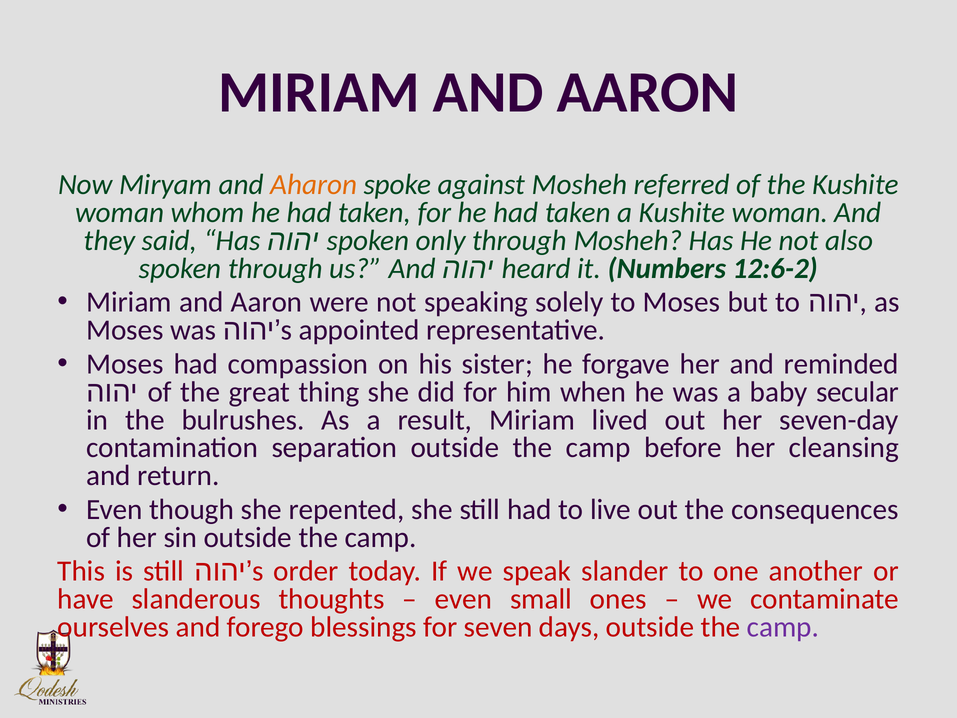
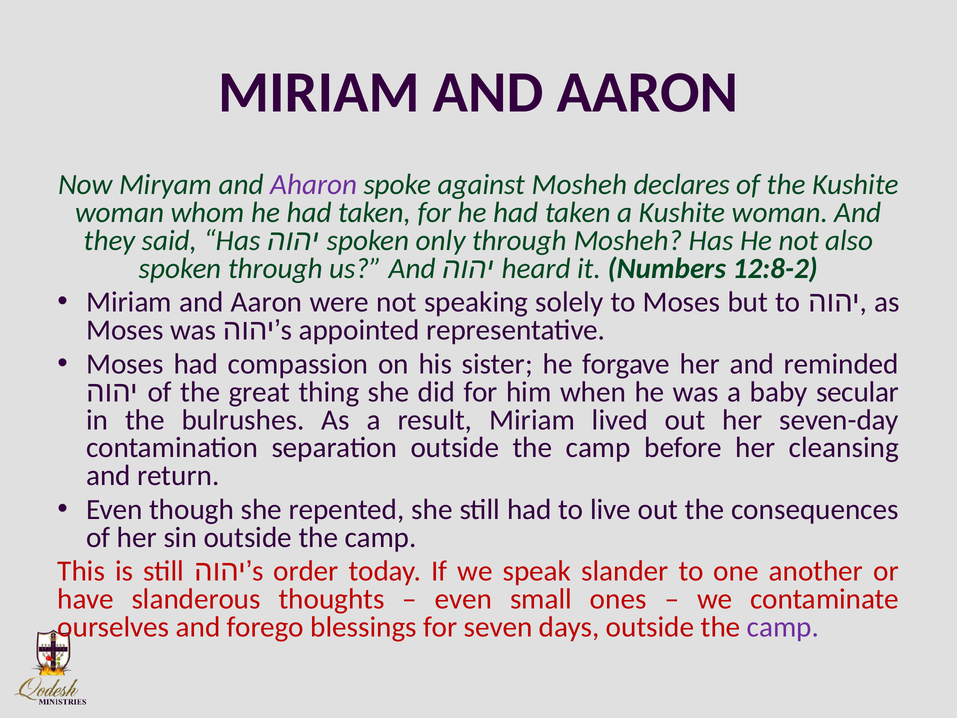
Aharon colour: orange -> purple (314, 185)
referred: referred -> declares (682, 185)
12:6-2: 12:6-2 -> 12:8-2 (775, 268)
